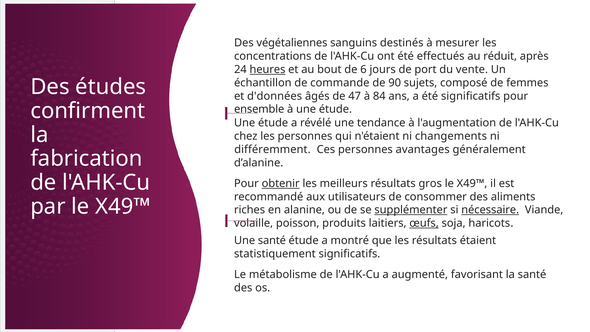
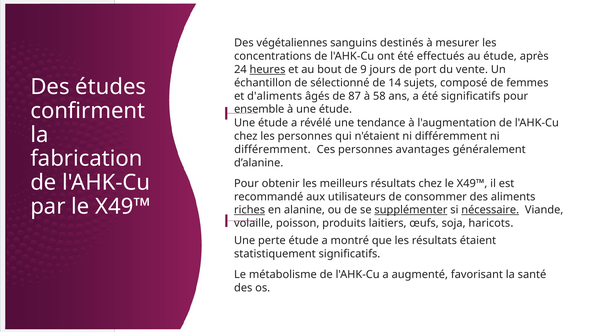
au réduit: réduit -> étude (500, 56)
6: 6 -> 9 (363, 69)
commande: commande -> sélectionné (340, 83)
90: 90 -> 14 (395, 83)
d'données: d'données -> d'aliments (275, 96)
47: 47 -> 87 (355, 96)
84: 84 -> 58 (379, 96)
n'étaient ni changements: changements -> différemment (451, 136)
obtenir underline: present -> none (281, 183)
résultats gros: gros -> chez (430, 183)
riches underline: none -> present (250, 210)
œufs underline: present -> none (424, 223)
Une santé: santé -> perte (272, 241)
